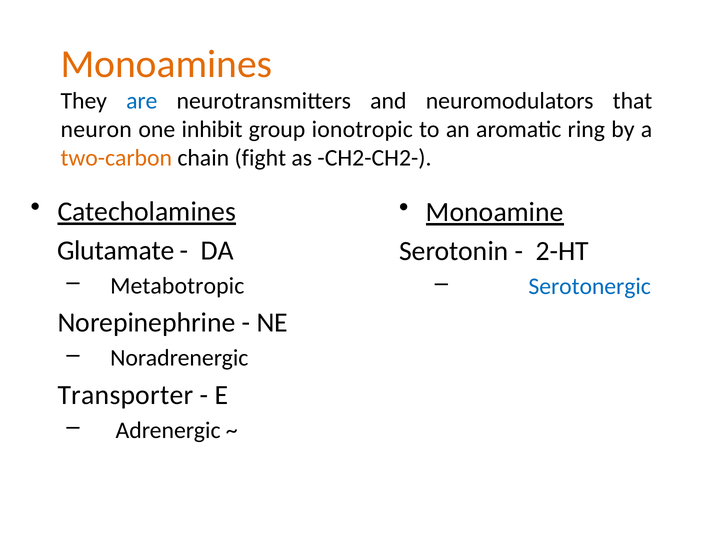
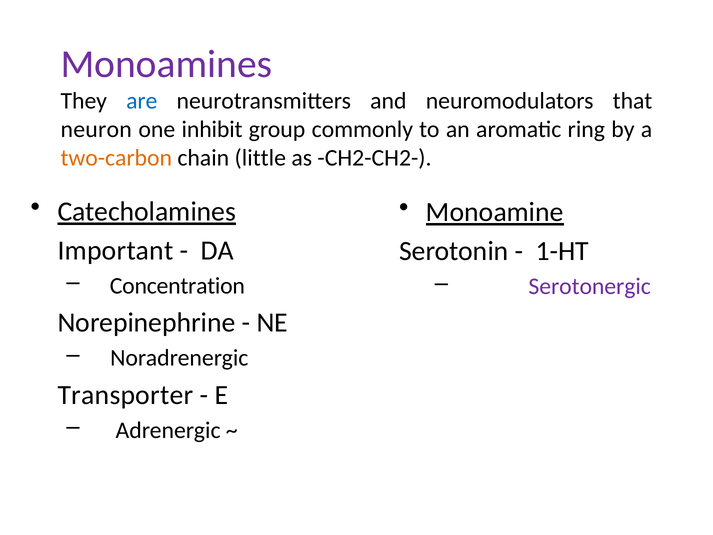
Monoamines colour: orange -> purple (166, 64)
ionotropic: ionotropic -> commonly (362, 129)
fight: fight -> little (260, 158)
Glutamate: Glutamate -> Important (116, 250)
2-HT: 2-HT -> 1-HT (562, 251)
Metabotropic: Metabotropic -> Concentration (177, 286)
Serotonergic colour: blue -> purple (590, 286)
